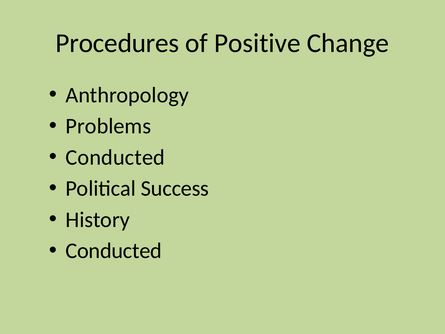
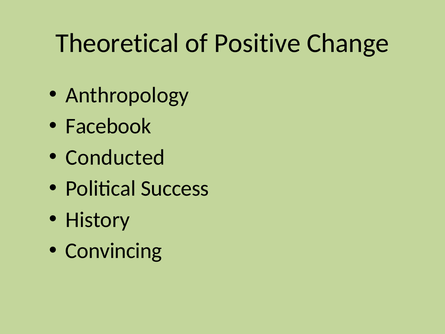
Procedures: Procedures -> Theoretical (117, 43)
Problems: Problems -> Facebook (108, 126)
Conducted: Conducted -> Convincing (114, 251)
